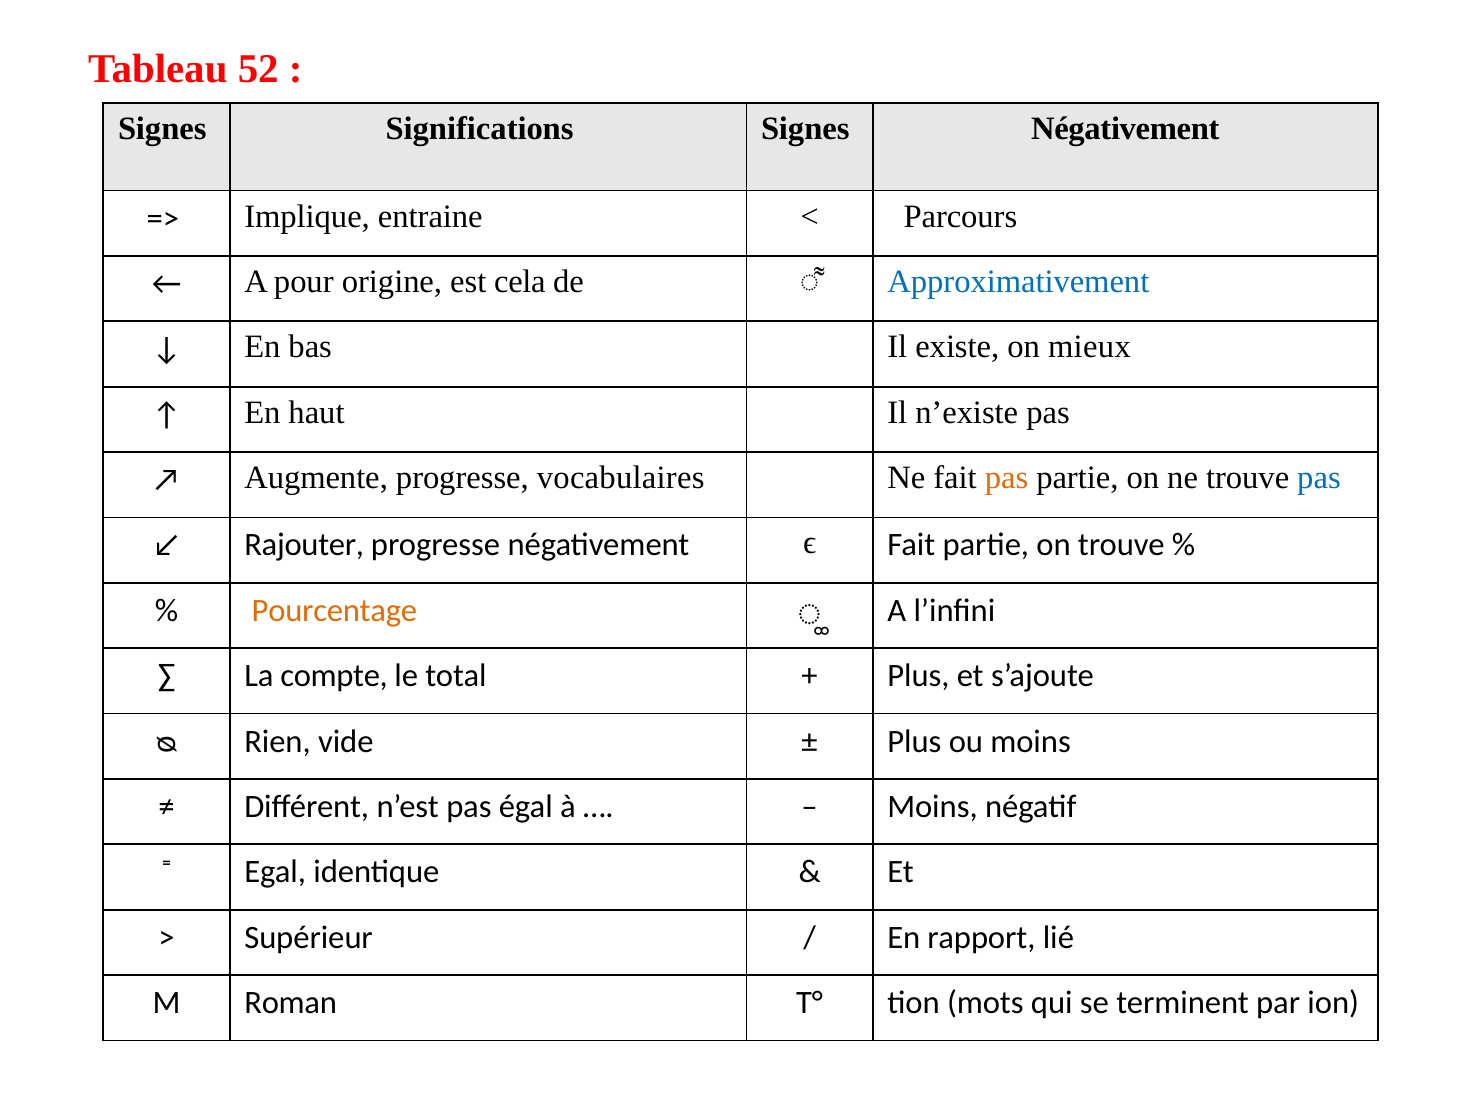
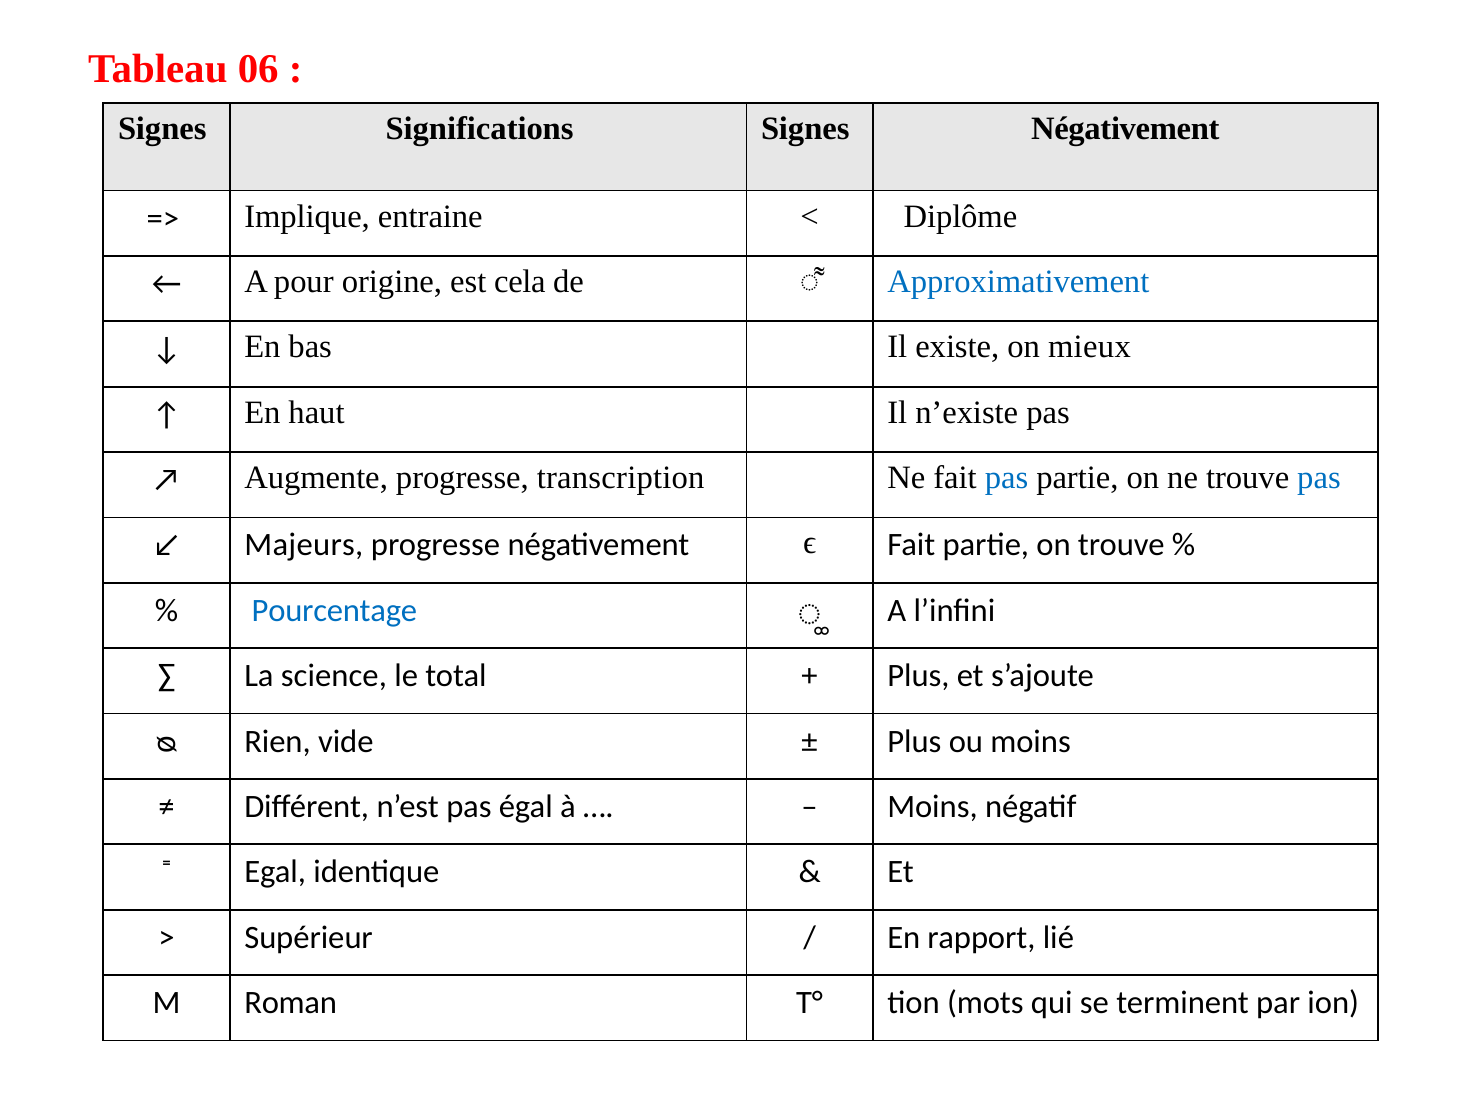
52: 52 -> 06 (258, 69)
Parcours: Parcours -> Diplôme (960, 216)
vocabulaires: vocabulaires -> transcription (621, 478)
pas colour: orange -> blue (1007, 478)
Rajouter: Rajouter -> Majeurs (304, 545)
Pourcentage colour: orange -> blue (334, 611)
compte: compte -> science (334, 676)
